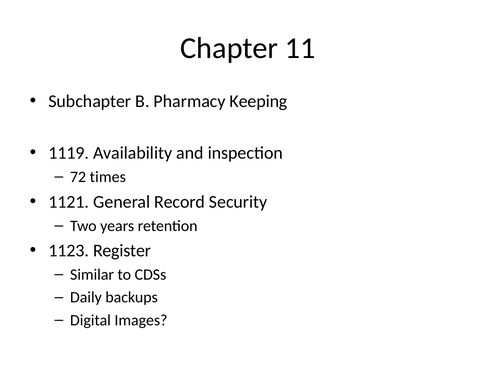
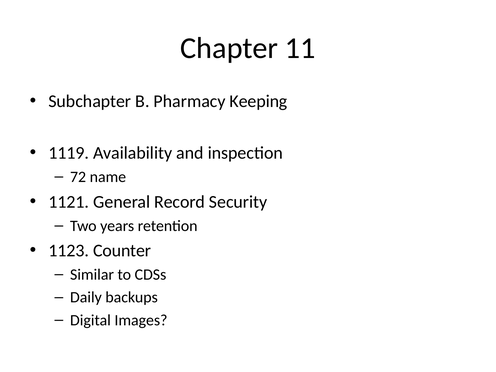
times: times -> name (108, 177)
Register: Register -> Counter (122, 251)
